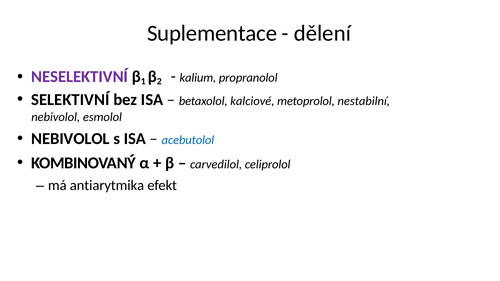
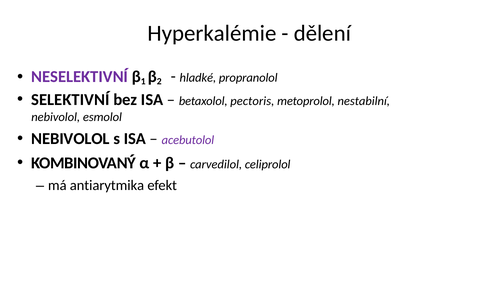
Suplementace: Suplementace -> Hyperkalémie (212, 33)
kalium: kalium -> hladké (198, 78)
kalciové: kalciové -> pectoris (252, 101)
acebutolol colour: blue -> purple (188, 140)
